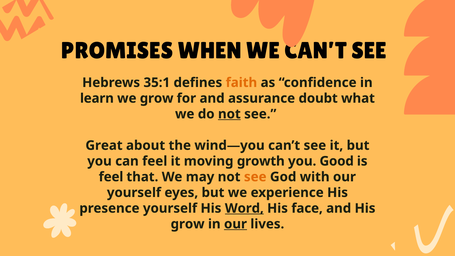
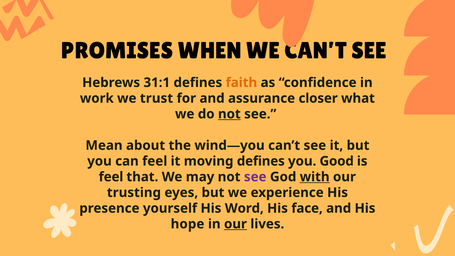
35:1: 35:1 -> 31:1 (157, 83)
learn: learn -> work (97, 98)
we grow: grow -> trust (157, 98)
doubt: doubt -> closer (318, 98)
Great: Great -> Mean (104, 145)
moving growth: growth -> defines (261, 161)
see colour: orange -> purple (255, 177)
with underline: none -> present (315, 177)
yourself: yourself -> trusting (134, 193)
Word underline: present -> none (244, 208)
grow: grow -> hope (188, 224)
